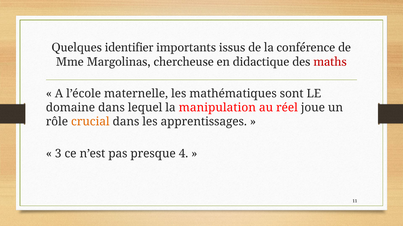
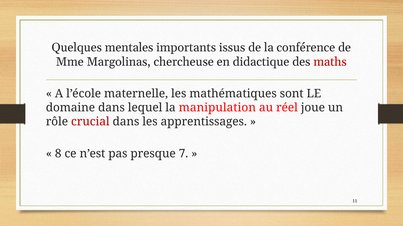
identifier: identifier -> mentales (129, 48)
crucial colour: orange -> red (90, 122)
3: 3 -> 8 (58, 154)
4: 4 -> 7 (184, 154)
